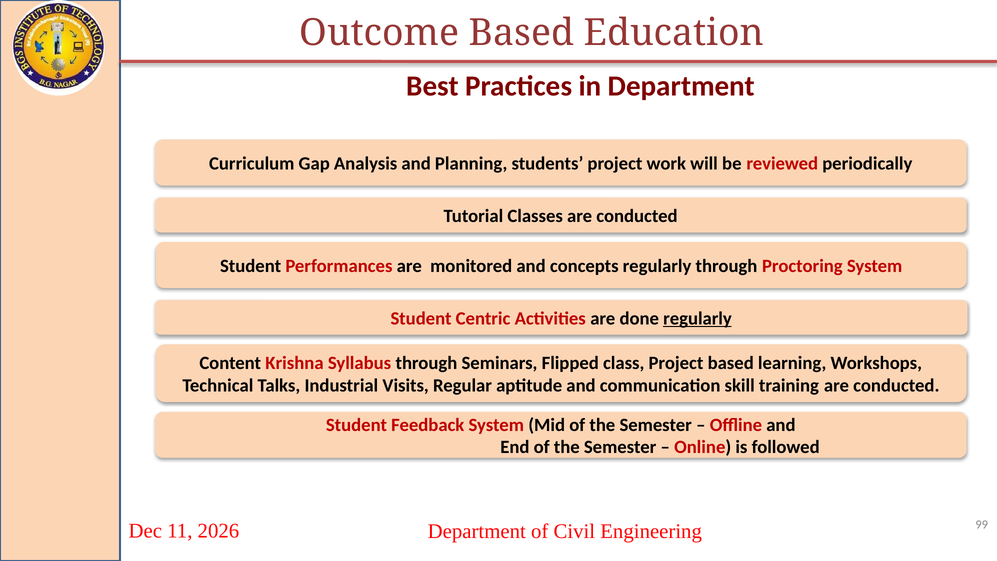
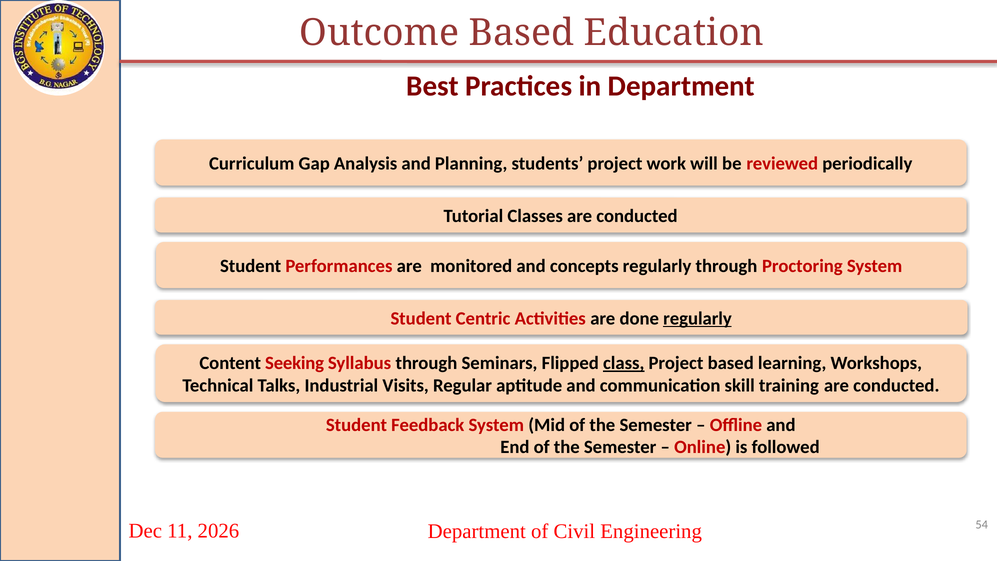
Krishna: Krishna -> Seeking (295, 363)
class underline: none -> present (624, 363)
99: 99 -> 54 (982, 524)
